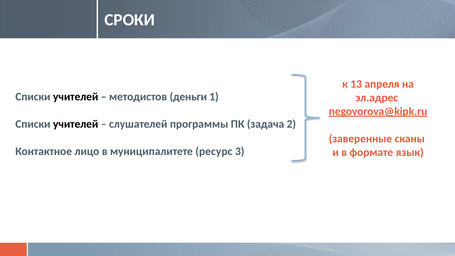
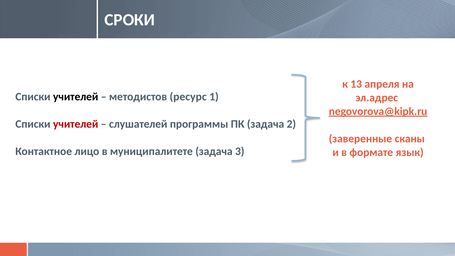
деньги: деньги -> ресурс (188, 97)
учителей colour: black -> red (76, 124)
муниципалитете ресурс: ресурс -> задача (214, 151)
